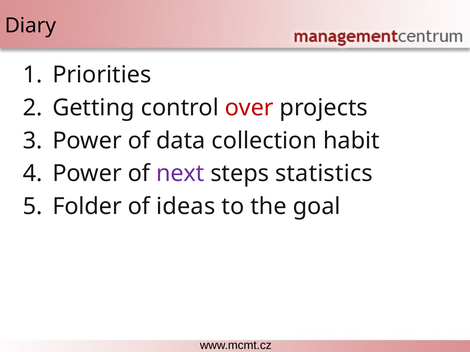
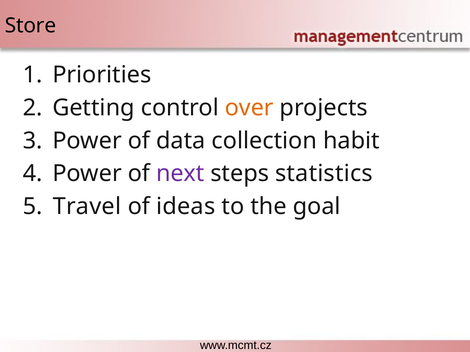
Diary: Diary -> Store (30, 26)
over colour: red -> orange (249, 108)
Folder: Folder -> Travel (87, 207)
